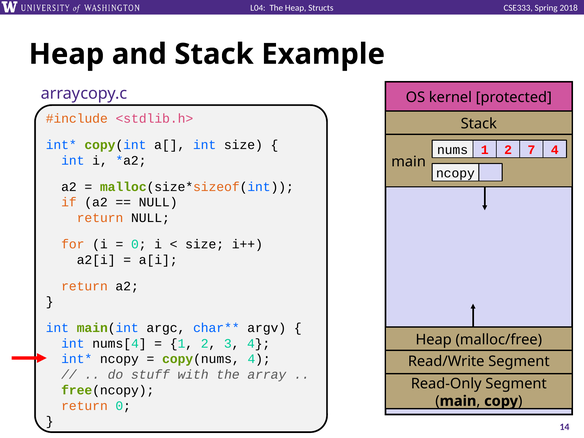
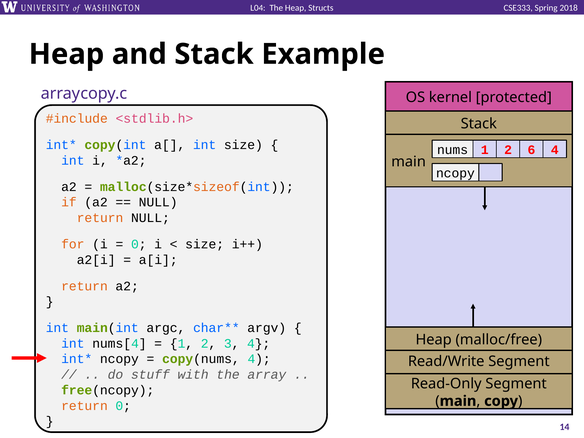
7: 7 -> 6 (531, 150)
